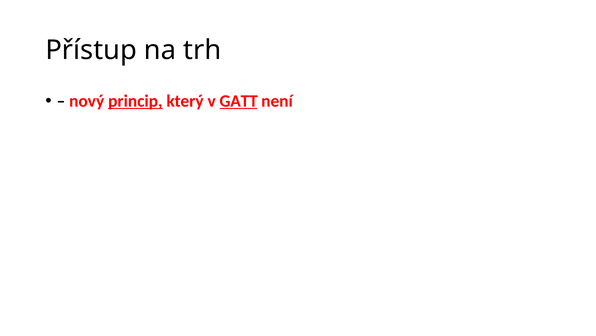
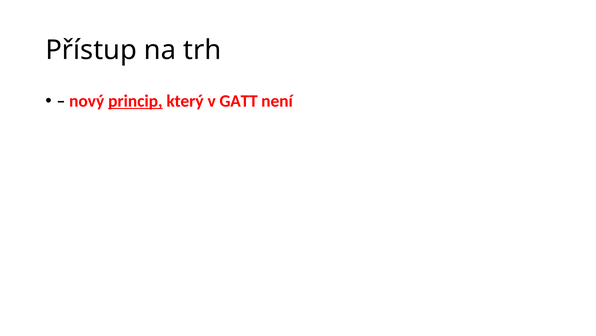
GATT underline: present -> none (239, 101)
